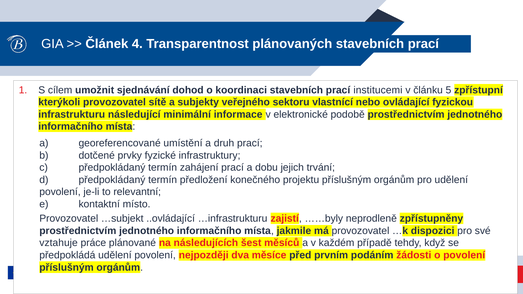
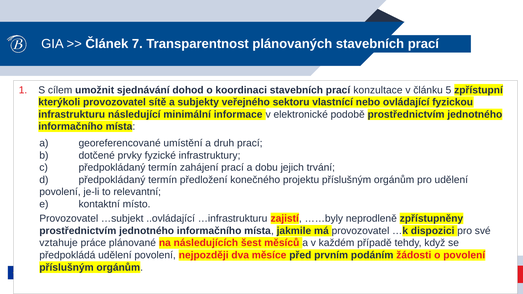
4: 4 -> 7 (137, 44)
institucemi: institucemi -> konzultace (378, 90)
